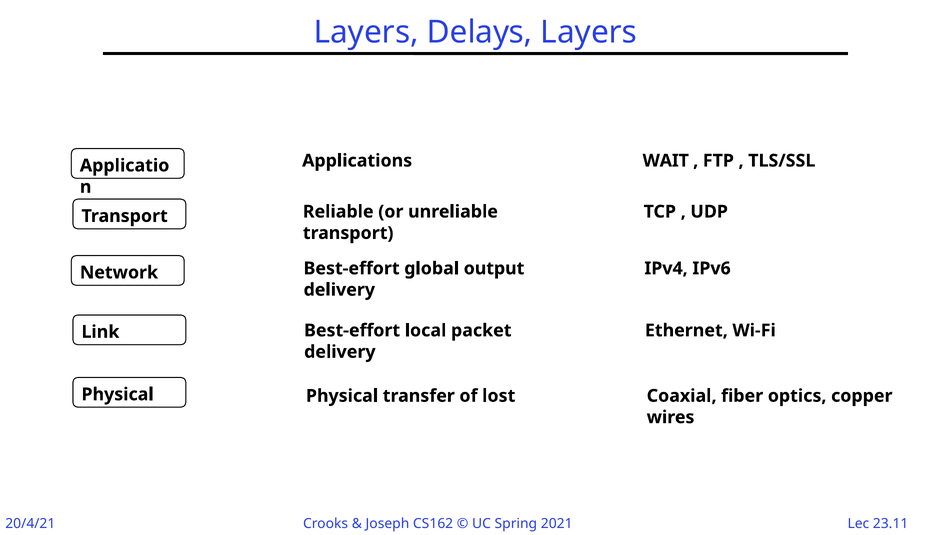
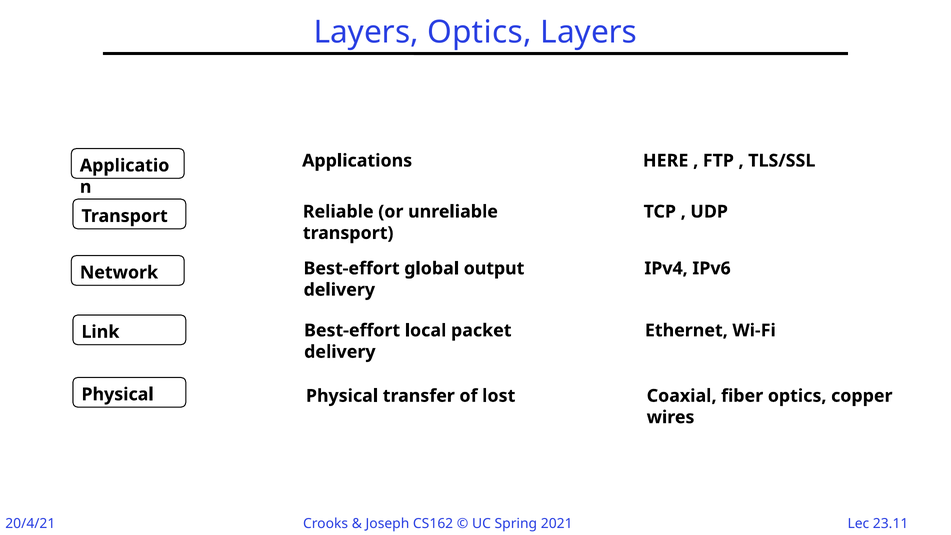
Layers Delays: Delays -> Optics (479, 32)
WAIT: WAIT -> HERE (666, 161)
